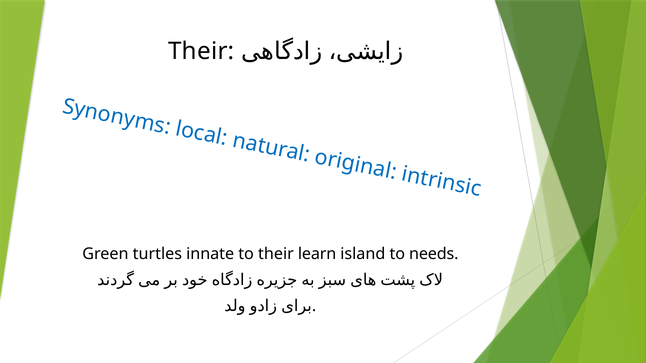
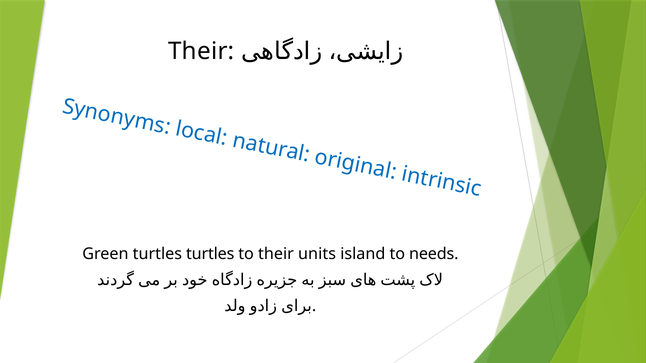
turtles innate: innate -> turtles (210, 254)
learn: learn -> units (317, 254)
